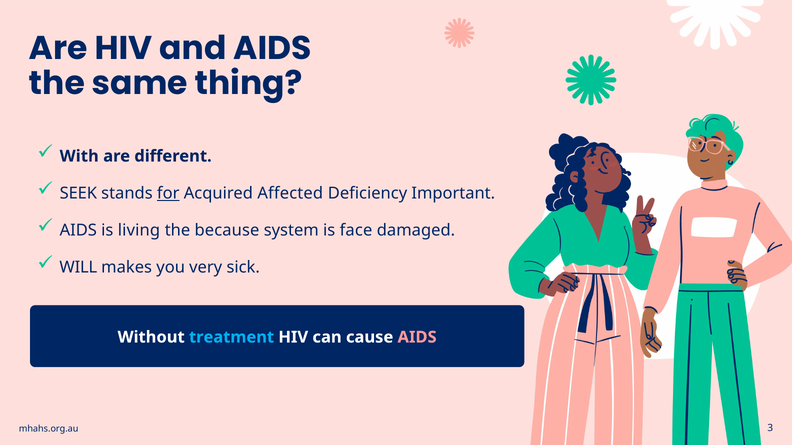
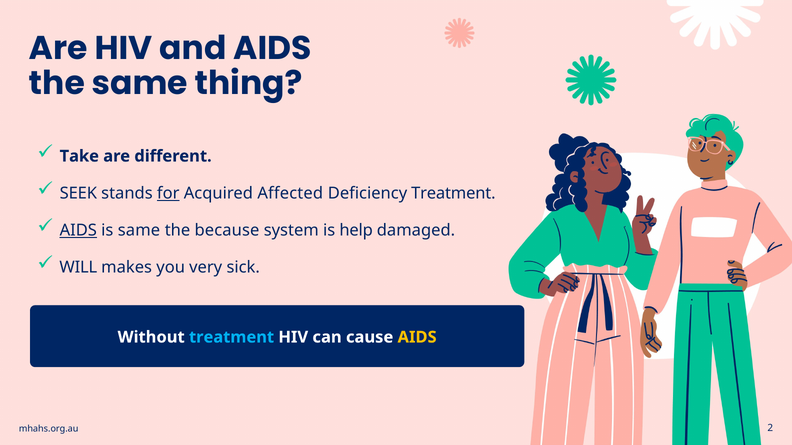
With: With -> Take (79, 156)
Deficiency Important: Important -> Treatment (453, 193)
AIDS underline: none -> present (78, 231)
is living: living -> same (139, 231)
face: face -> help (356, 231)
AIDS colour: pink -> yellow (417, 338)
3: 3 -> 2 (770, 429)
